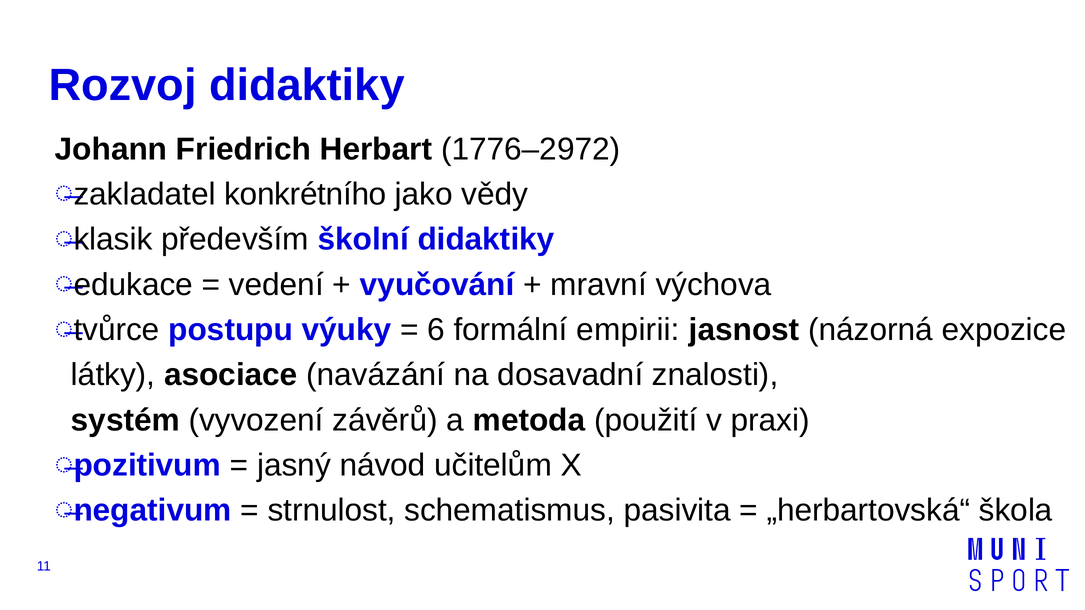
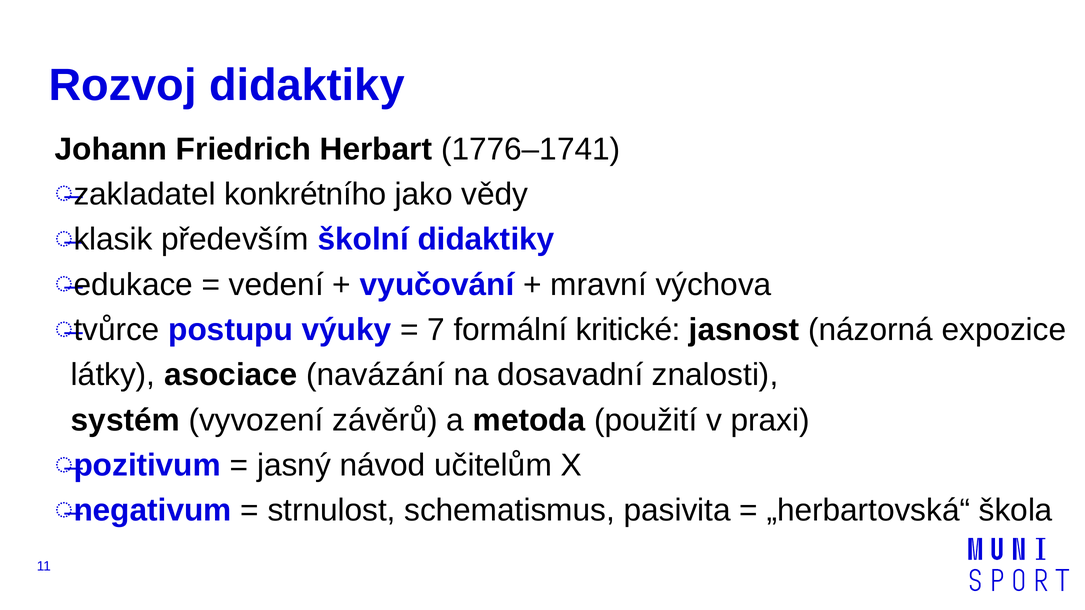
1776–2972: 1776–2972 -> 1776–1741 (531, 149)
6: 6 -> 7 (436, 330)
empirii: empirii -> kritické (628, 330)
